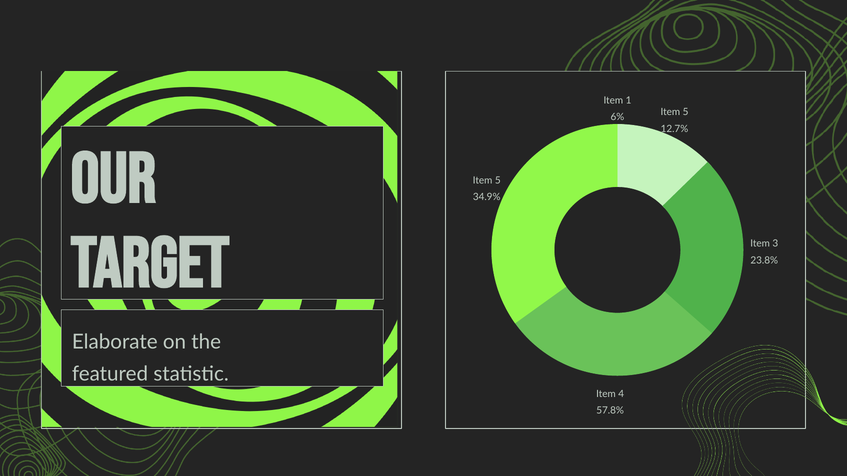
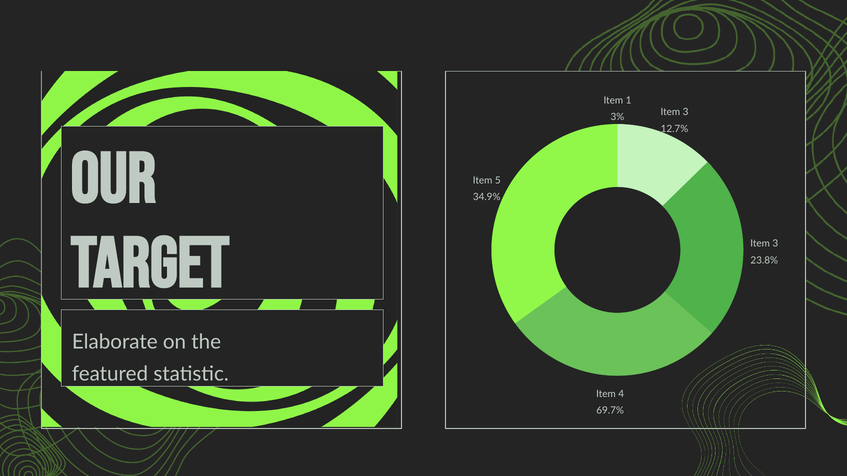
5: 5 -> 3 (686, 112)
6%: 6% -> 3% (617, 117)
57.8%: 57.8% -> 69.7% (610, 411)
